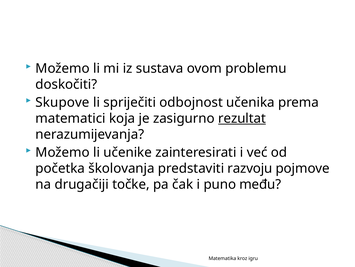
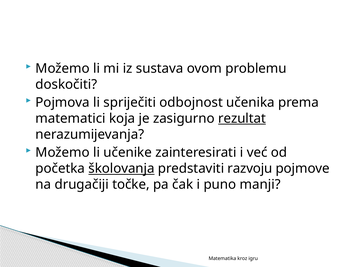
Skupove: Skupove -> Pojmova (63, 102)
školovanja underline: none -> present (121, 168)
među: među -> manji (260, 184)
